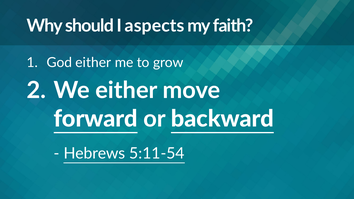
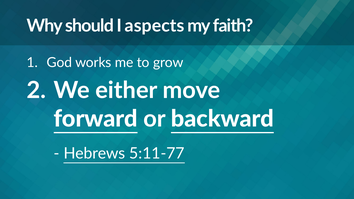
God either: either -> works (93, 63)
5:11-54: 5:11-54 -> 5:11-77 (157, 154)
